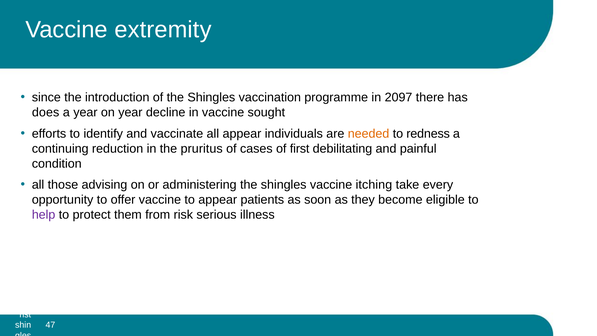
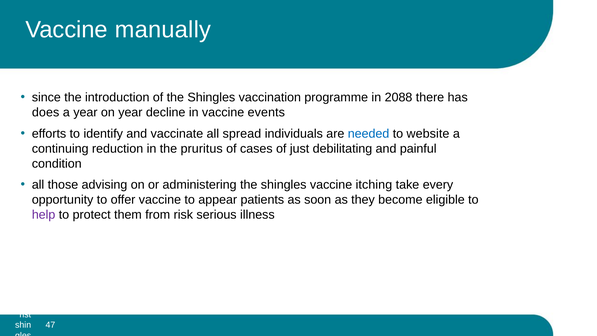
extremity: extremity -> manually (163, 30)
2097: 2097 -> 2088 (399, 97)
sought: sought -> events (266, 112)
all appear: appear -> spread (242, 134)
needed colour: orange -> blue (369, 134)
redness: redness -> website (428, 134)
first: first -> just (300, 149)
